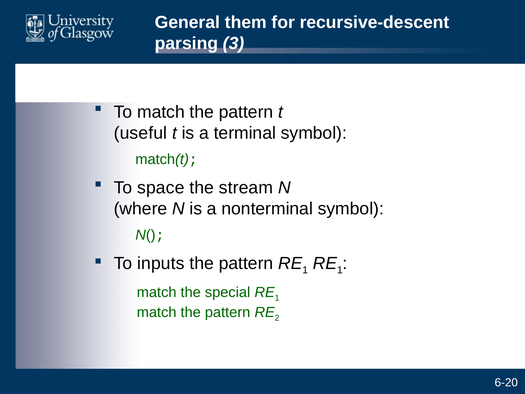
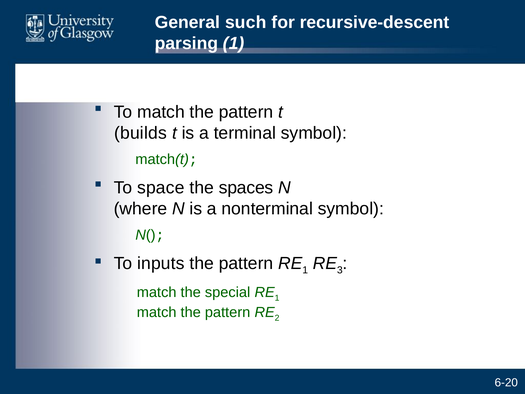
them: them -> such (246, 22)
parsing 3: 3 -> 1 (234, 43)
useful: useful -> builds (140, 133)
stream: stream -> spaces (246, 188)
1: 1 -> 3 (340, 270)
